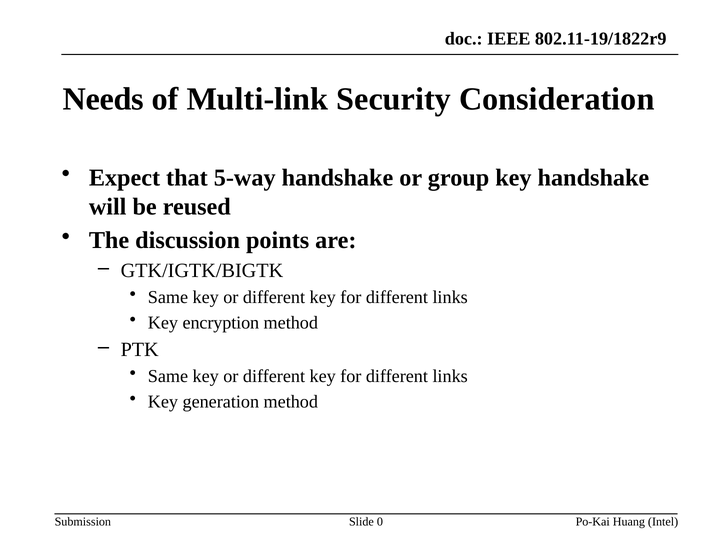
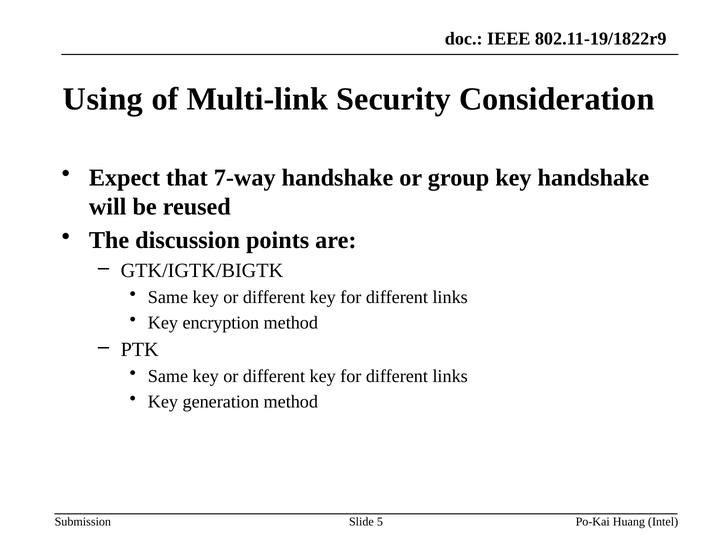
Needs: Needs -> Using (103, 99)
5-way: 5-way -> 7-way (245, 178)
0: 0 -> 5 (380, 522)
